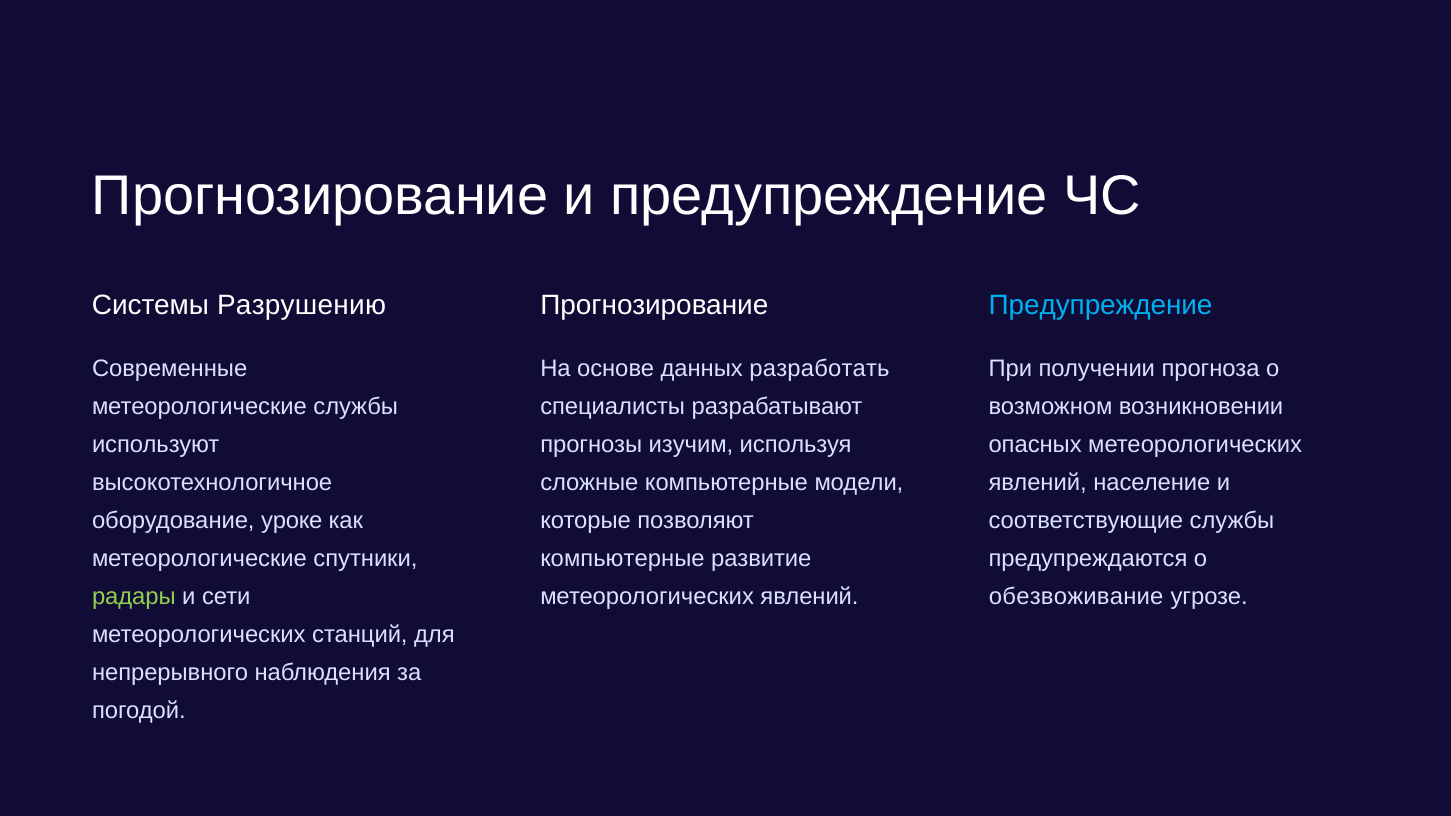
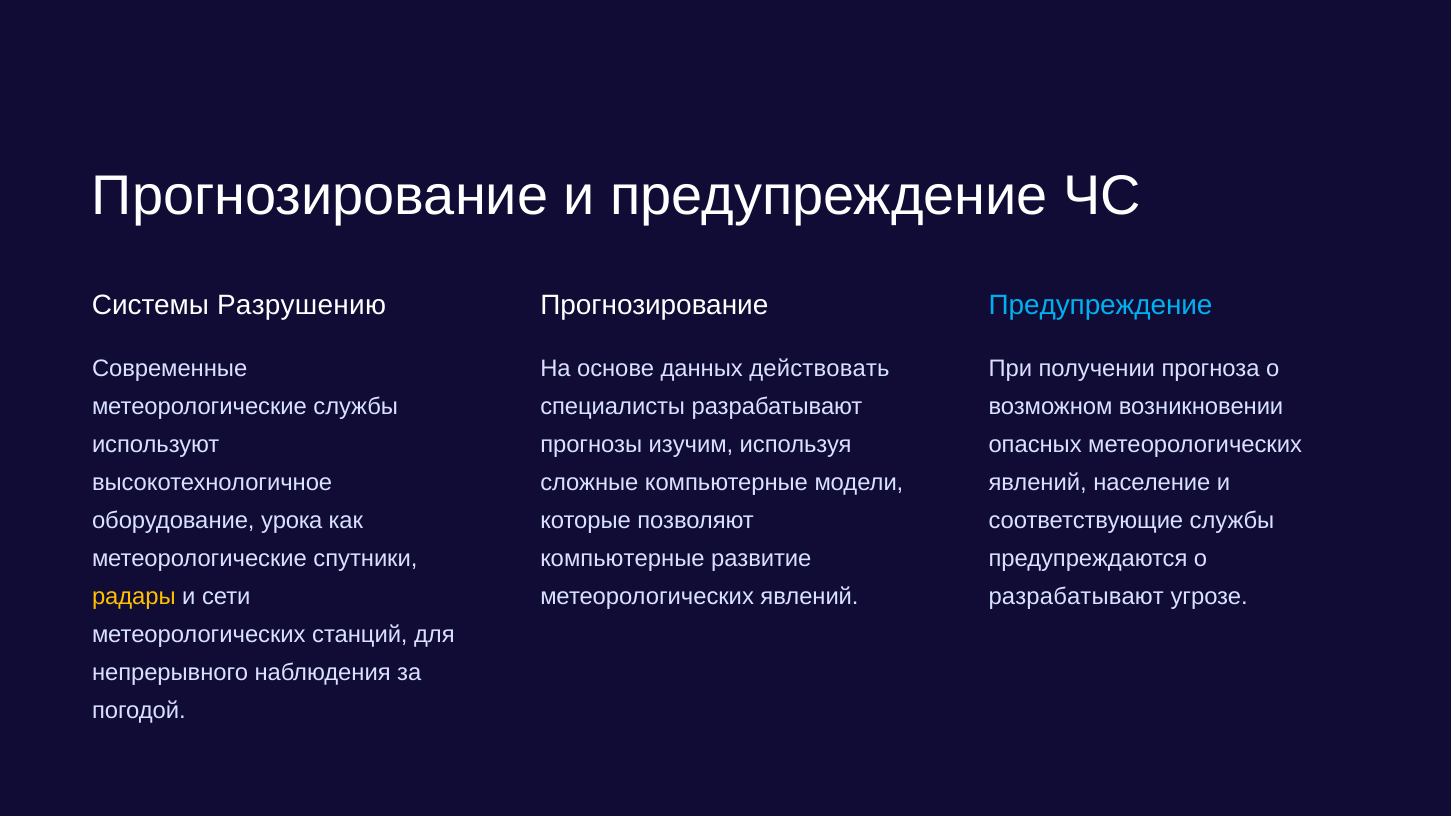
разработать: разработать -> действовать (819, 369)
уроке: уроке -> урока (292, 521)
радары colour: light green -> yellow (134, 597)
обезвоживание: обезвоживание -> разрабатывают (1076, 597)
